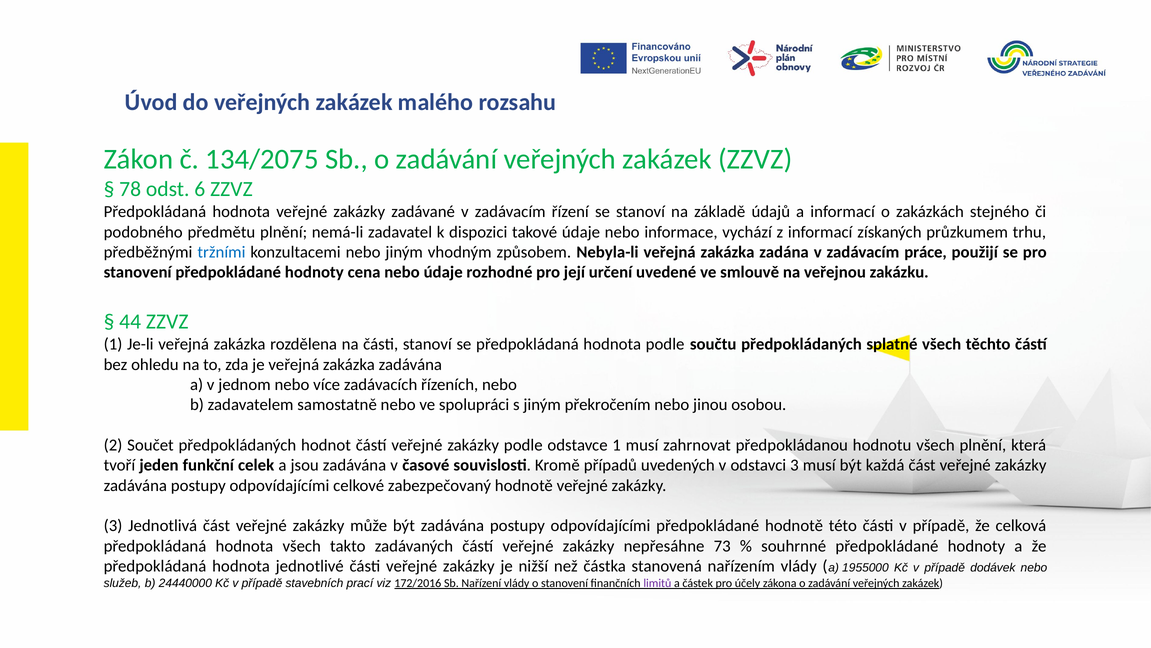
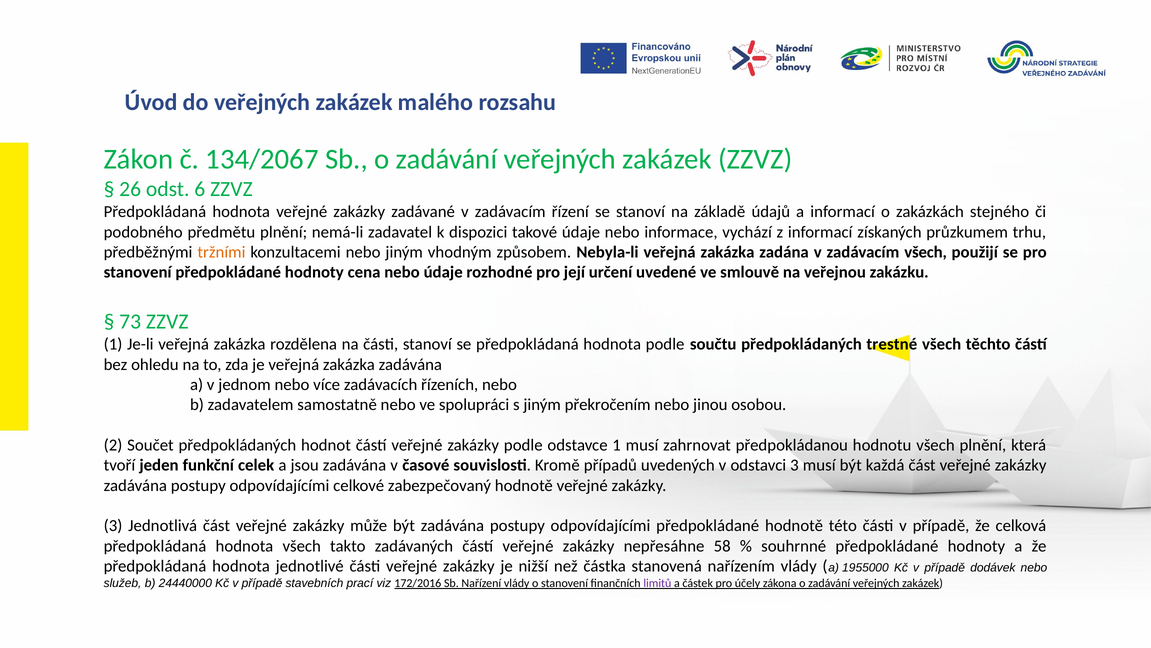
134/2075: 134/2075 -> 134/2067 (262, 159)
78: 78 -> 26 (130, 189)
tržními colour: blue -> orange (221, 252)
zadávacím práce: práce -> všech (926, 252)
44: 44 -> 73 (130, 321)
splatné: splatné -> trestné (892, 344)
73: 73 -> 58 (722, 546)
